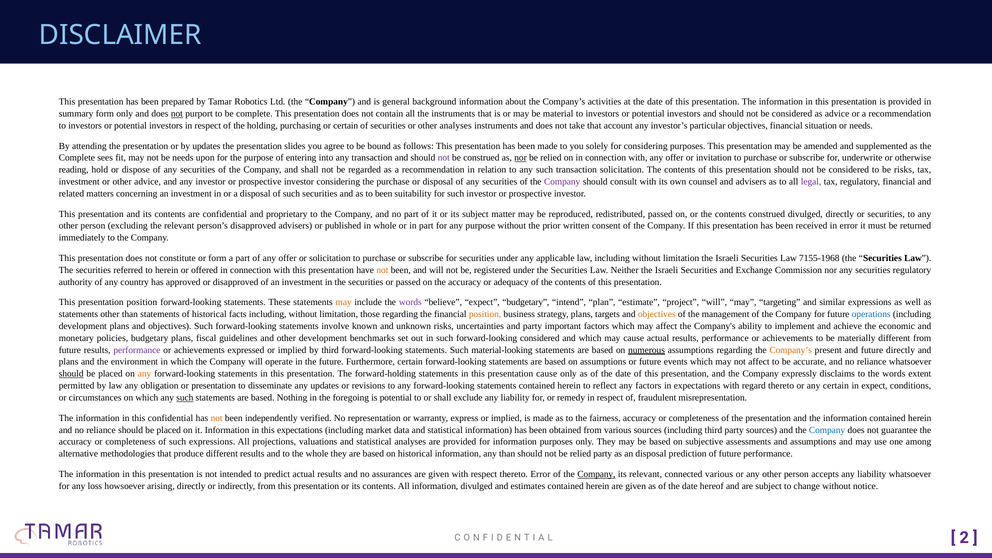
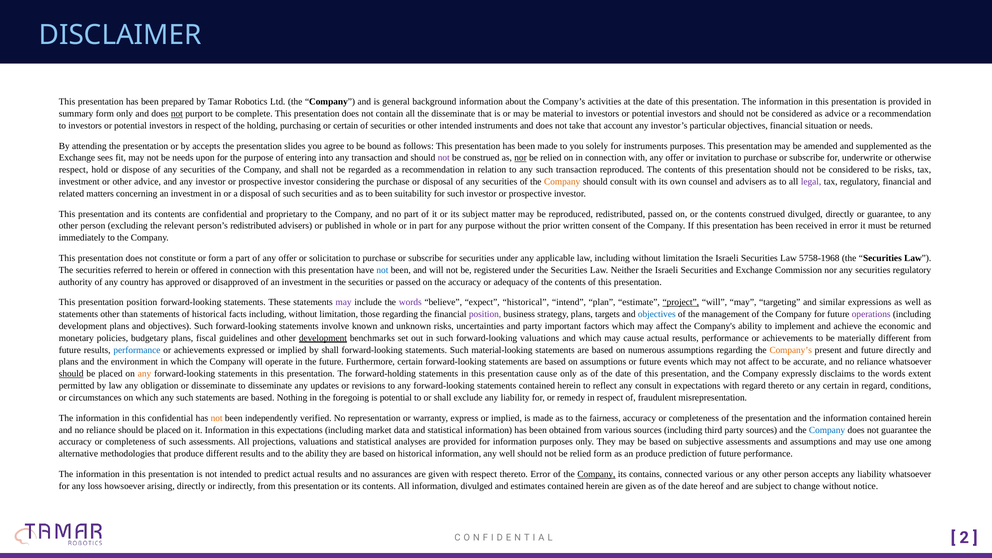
the instruments: instruments -> disseminate (453, 114)
other analyses: analyses -> intended (456, 126)
by updates: updates -> accepts (206, 146)
for considering: considering -> instruments (646, 146)
Complete: Complete -> Exchange (77, 158)
reading: reading -> respect (74, 170)
transaction solicitation: solicitation -> reproduced (622, 170)
Company colour: purple -> orange (562, 182)
or securities: securities -> guarantee (886, 214)
person’s disapproved: disapproved -> redistributed (253, 226)
7155-1968: 7155-1968 -> 5758-1968 (819, 258)
not colour: orange -> blue (382, 270)
may colour: orange -> purple (344, 302)
expect budgetary: budgetary -> historical (526, 302)
project underline: none -> present (681, 302)
position colour: orange -> purple (485, 314)
objectives colour: orange -> blue (657, 314)
operations colour: blue -> purple (871, 314)
development underline: none -> present (323, 338)
forward‐looking considered: considered -> valuations (540, 338)
performance colour: purple -> blue (137, 350)
by third: third -> shall (330, 350)
numerous underline: present -> none (647, 350)
or presentation: presentation -> disseminate (214, 386)
any factors: factors -> consult (648, 386)
in expect: expect -> regard (874, 386)
such underline: present -> none (185, 398)
such expressions: expressions -> assessments (212, 442)
the whole: whole -> ability (317, 454)
any than: than -> well (507, 454)
relied party: party -> form (603, 454)
an disposal: disposal -> produce (651, 454)
its relevant: relevant -> contains (646, 474)
